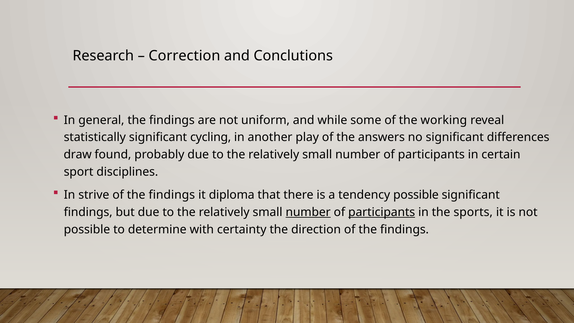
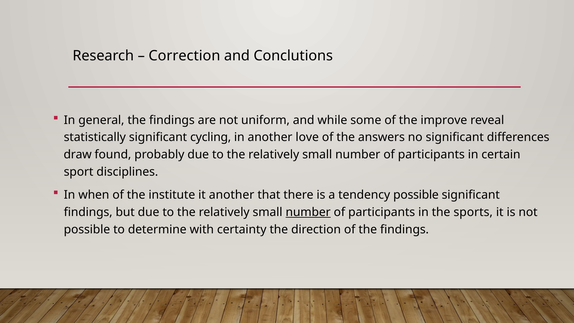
working: working -> improve (444, 120)
play: play -> love (307, 137)
strive: strive -> when (94, 195)
findings: findings -> institute (172, 195)
it diploma: diploma -> another (232, 195)
participants underline: present -> none (382, 212)
